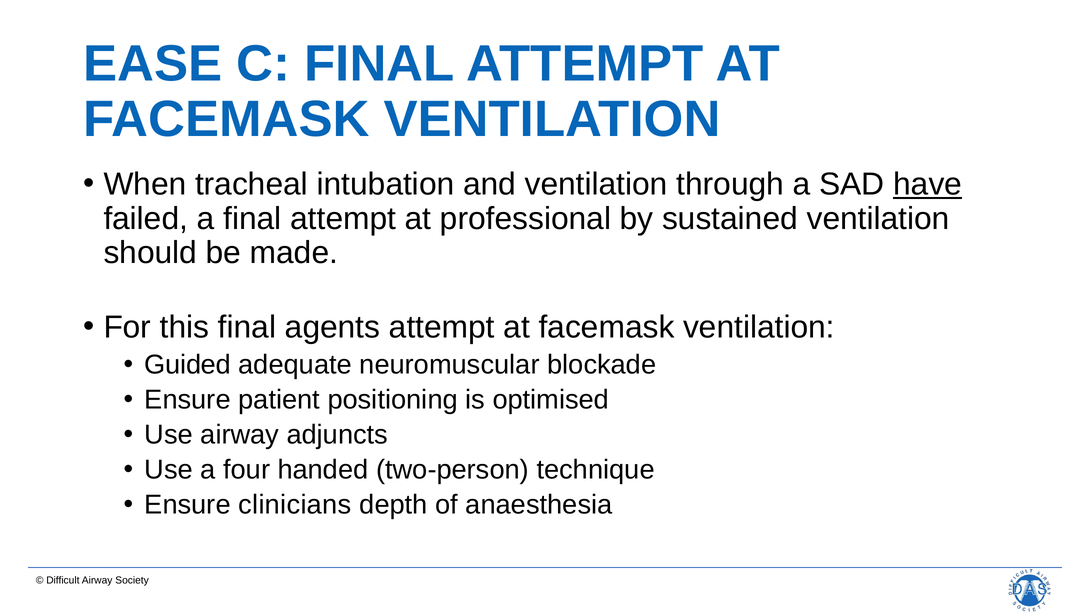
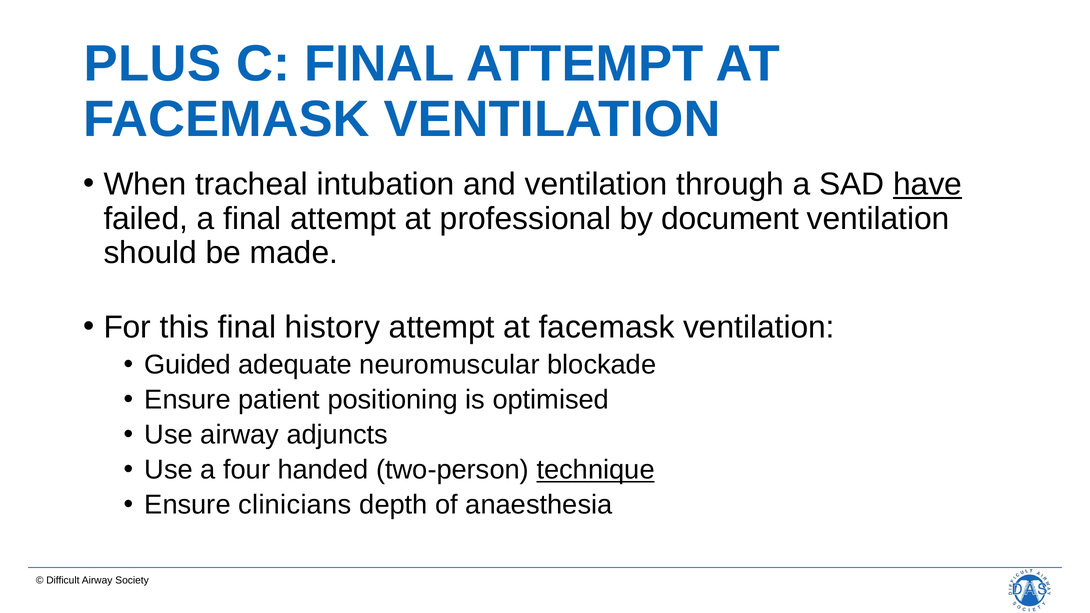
EASE: EASE -> PLUS (152, 64)
sustained: sustained -> document (730, 219)
agents: agents -> history (332, 327)
technique underline: none -> present (596, 470)
